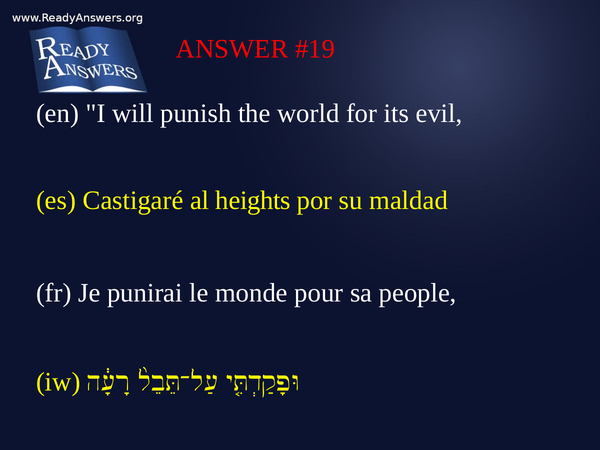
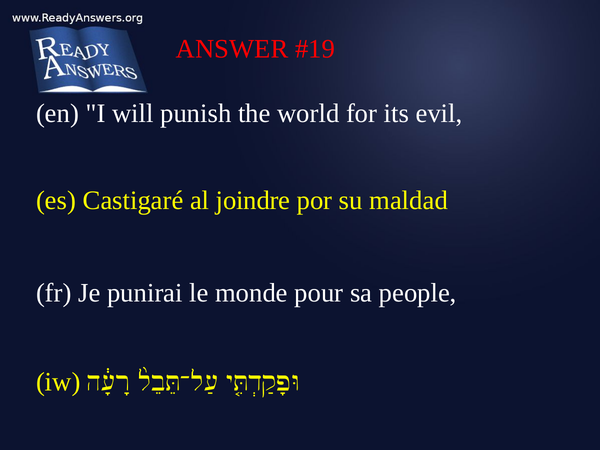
heights: heights -> joindre (253, 200)
